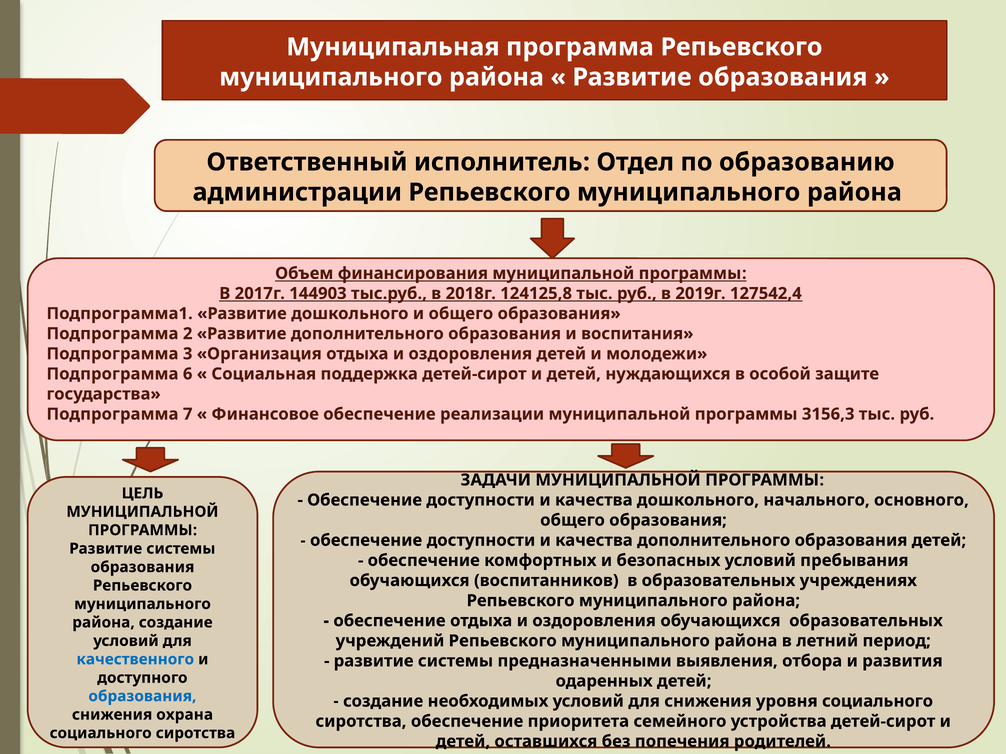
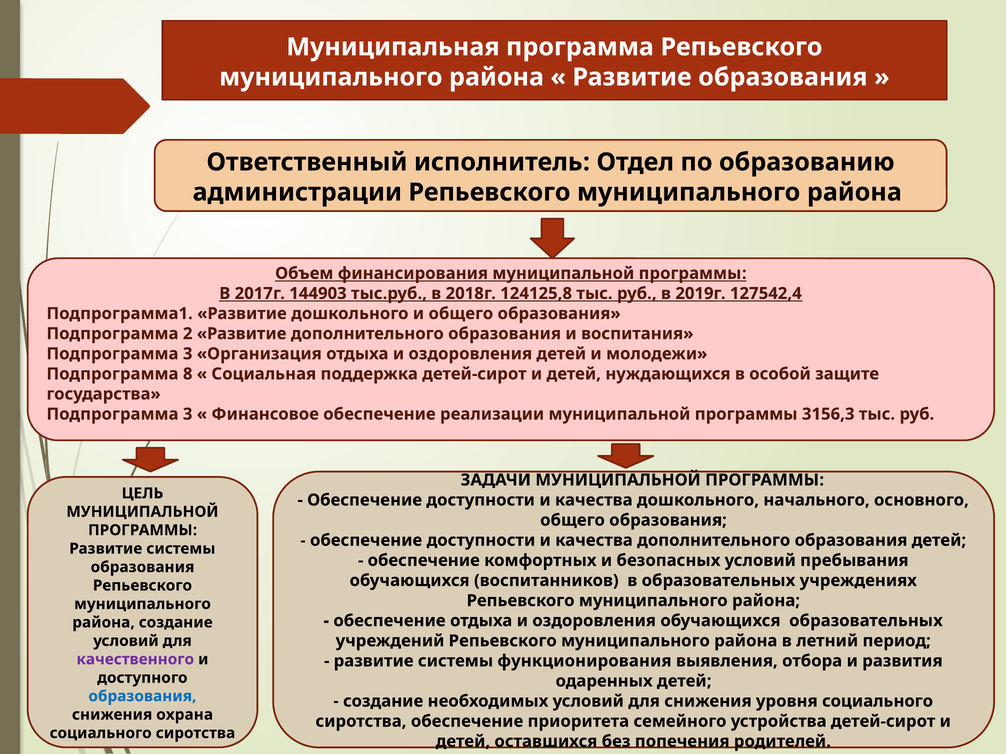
6: 6 -> 8 (188, 374)
7: 7 -> 3 (188, 414)
качественного colour: blue -> purple (135, 660)
предназначенными: предназначенными -> функционирования (584, 661)
